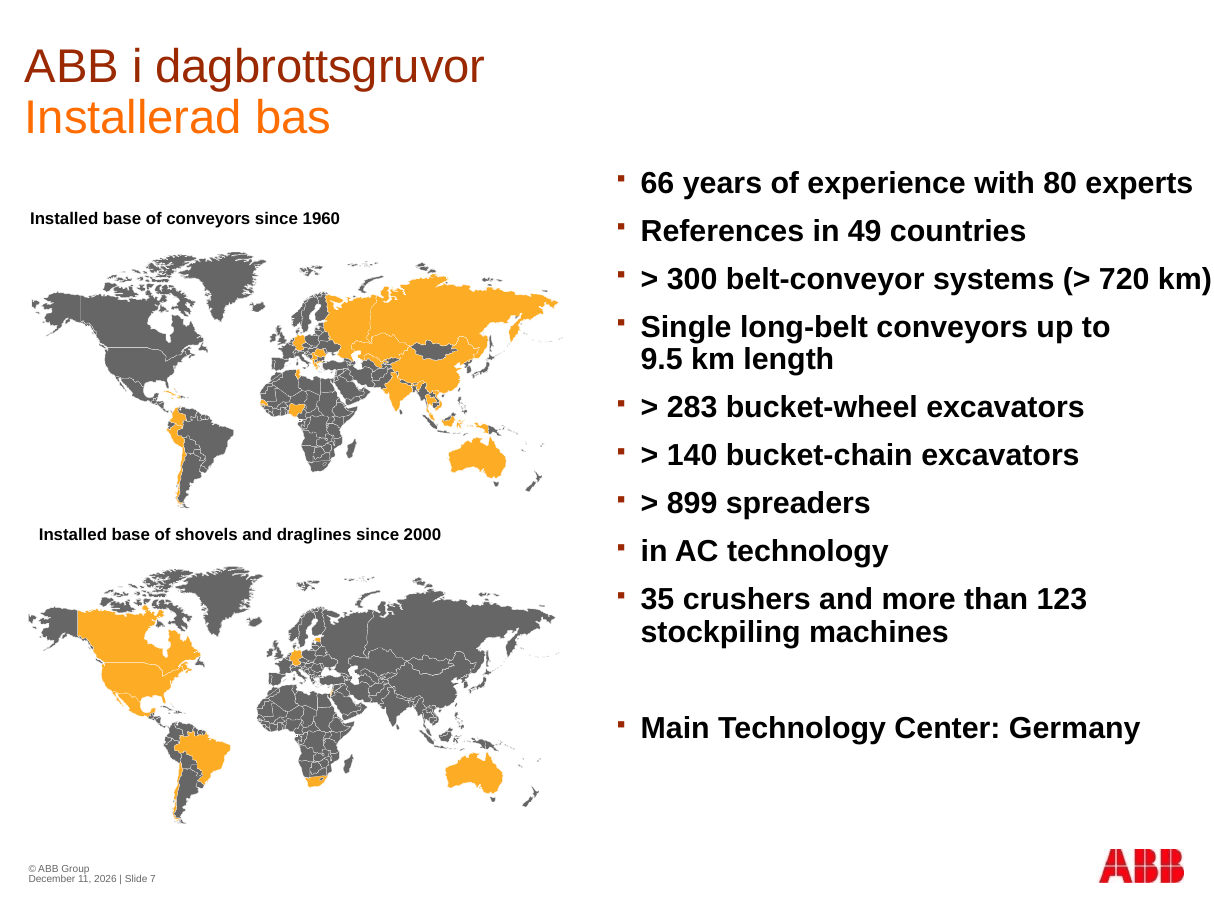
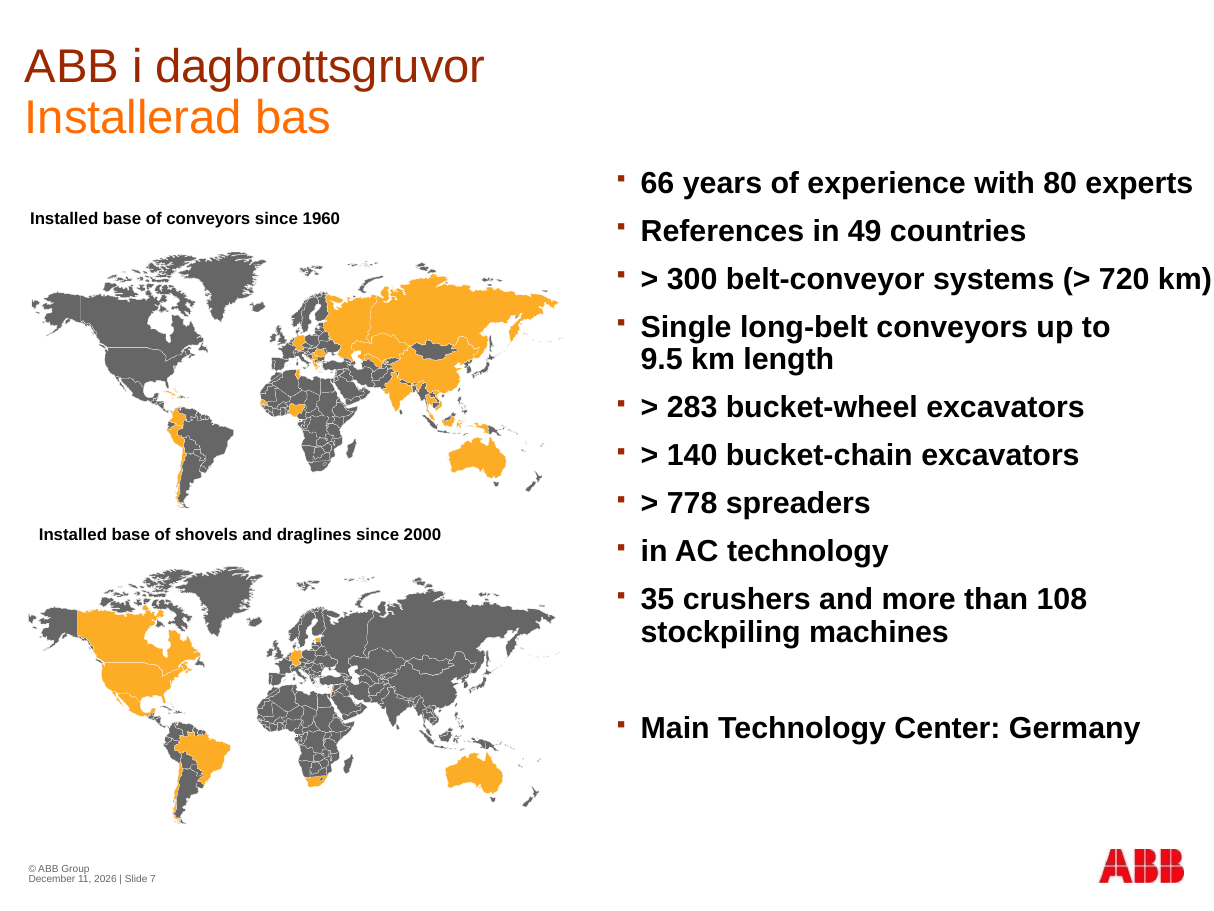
899: 899 -> 778 (692, 504)
123: 123 -> 108 (1062, 600)
